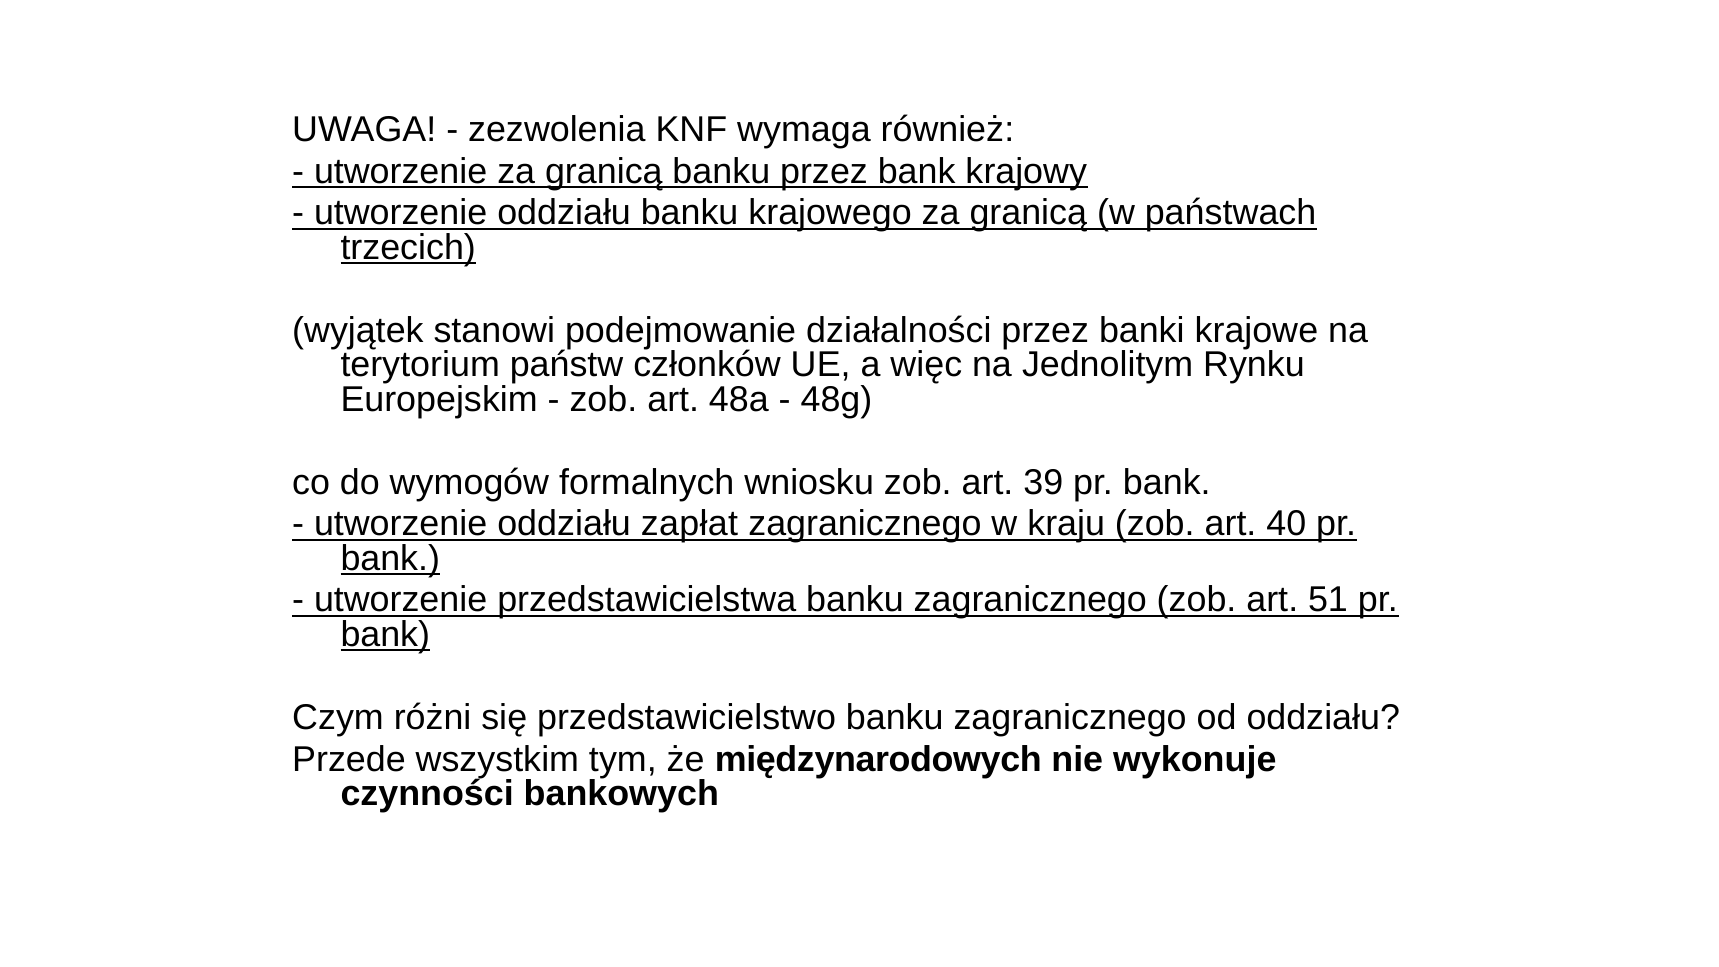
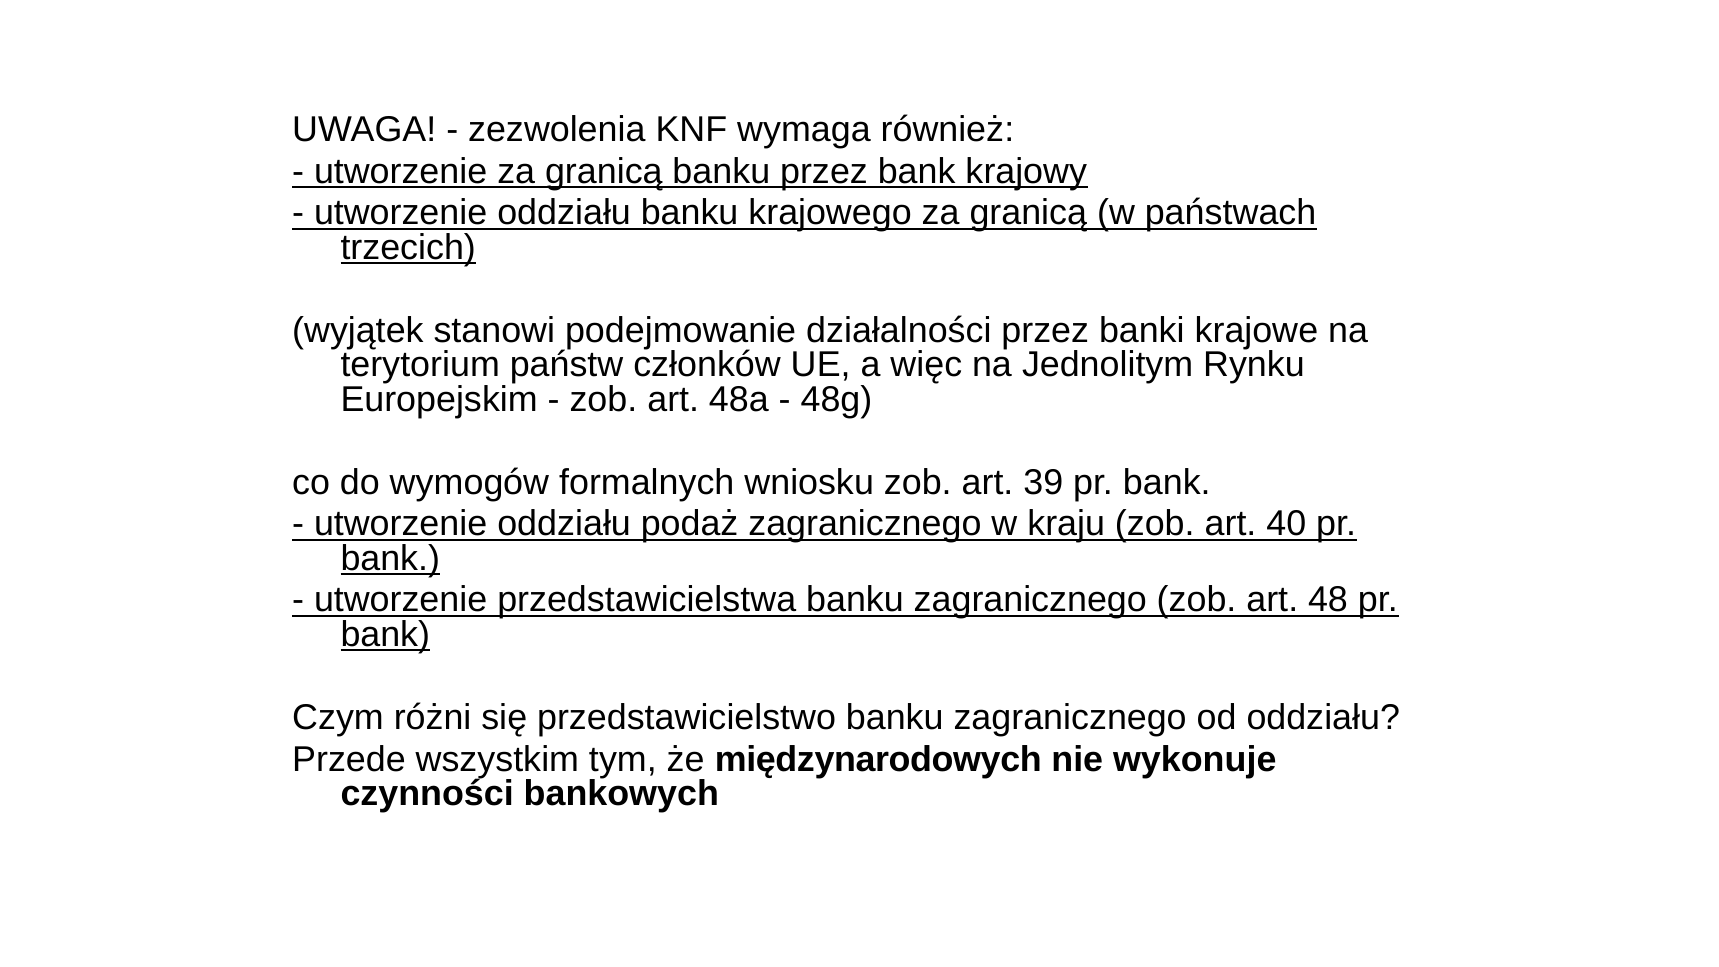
zapłat: zapłat -> podaż (690, 524)
51: 51 -> 48 (1328, 600)
